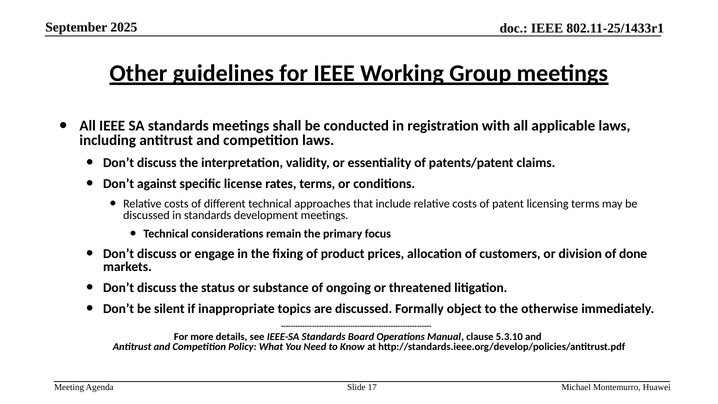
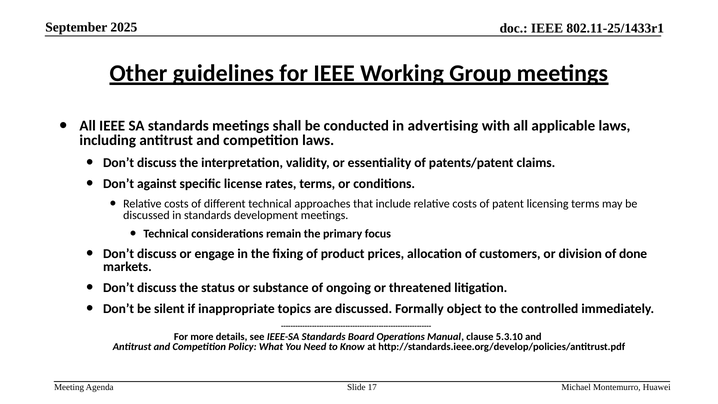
registration: registration -> advertising (443, 126)
otherwise: otherwise -> controlled (550, 309)
